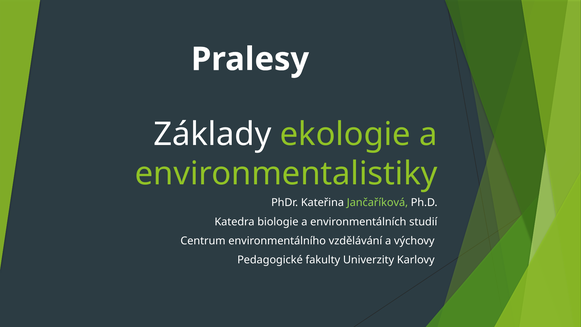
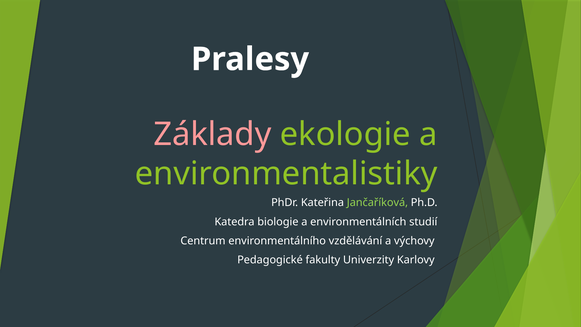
Základy colour: white -> pink (212, 134)
